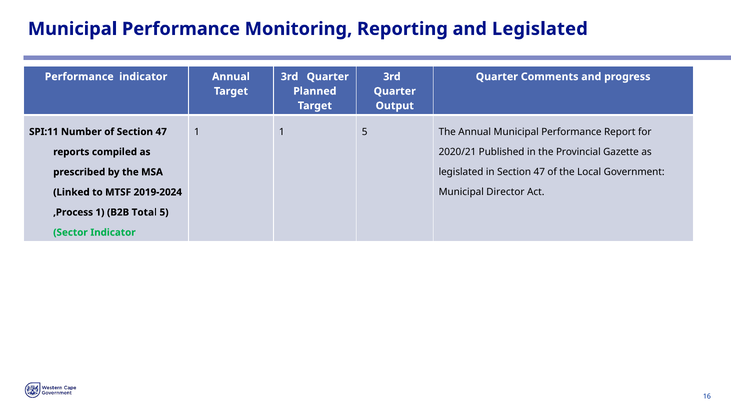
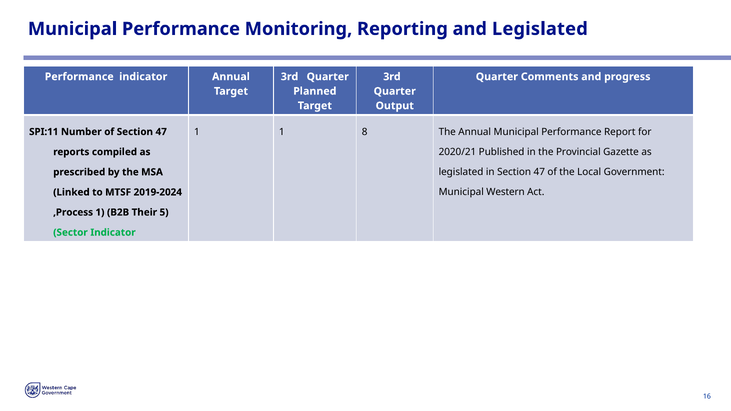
1 5: 5 -> 8 (365, 132)
Director: Director -> Western (505, 192)
Total: Total -> Their (144, 212)
